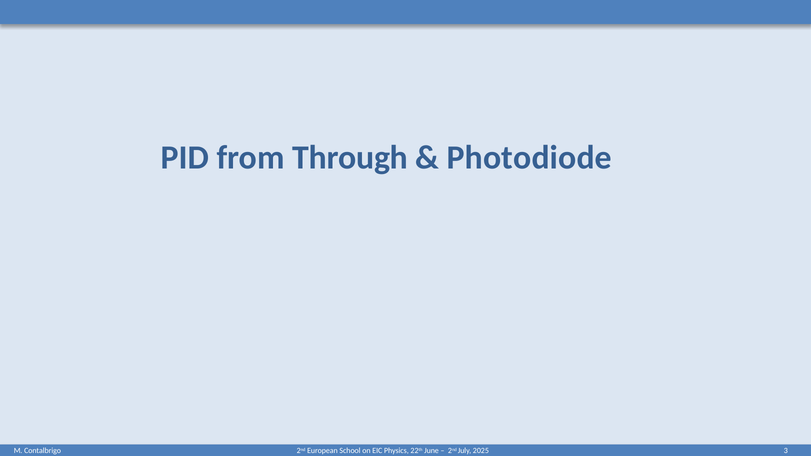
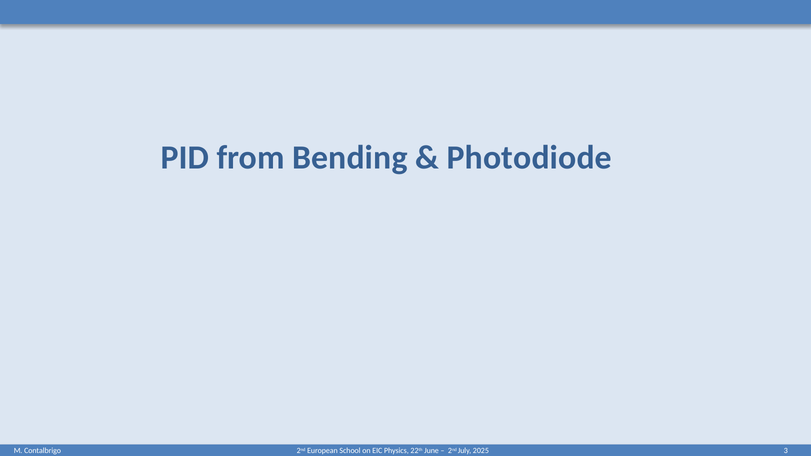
Through: Through -> Bending (350, 158)
